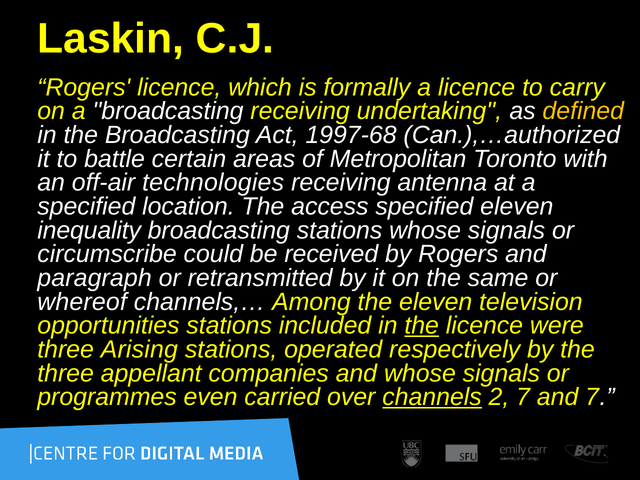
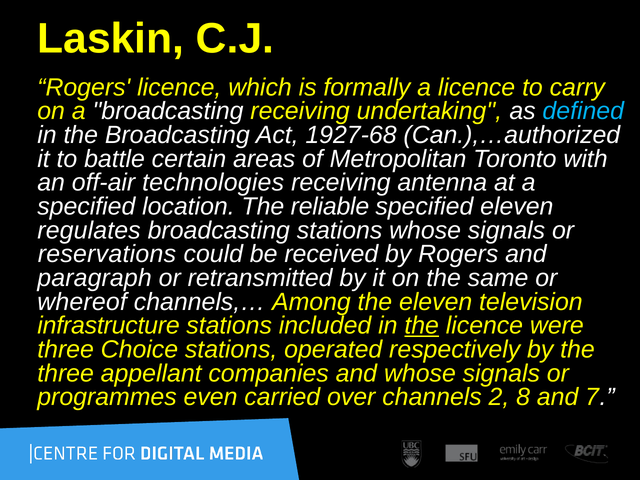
defined colour: yellow -> light blue (583, 111)
1997-68: 1997-68 -> 1927-68 (351, 135)
access: access -> reliable (330, 206)
inequality: inequality -> regulates (89, 230)
circumscribe: circumscribe -> reservations (107, 254)
opportunities: opportunities -> infrastructure (109, 326)
Arising: Arising -> Choice (139, 350)
channels underline: present -> none (432, 397)
2 7: 7 -> 8 (523, 397)
